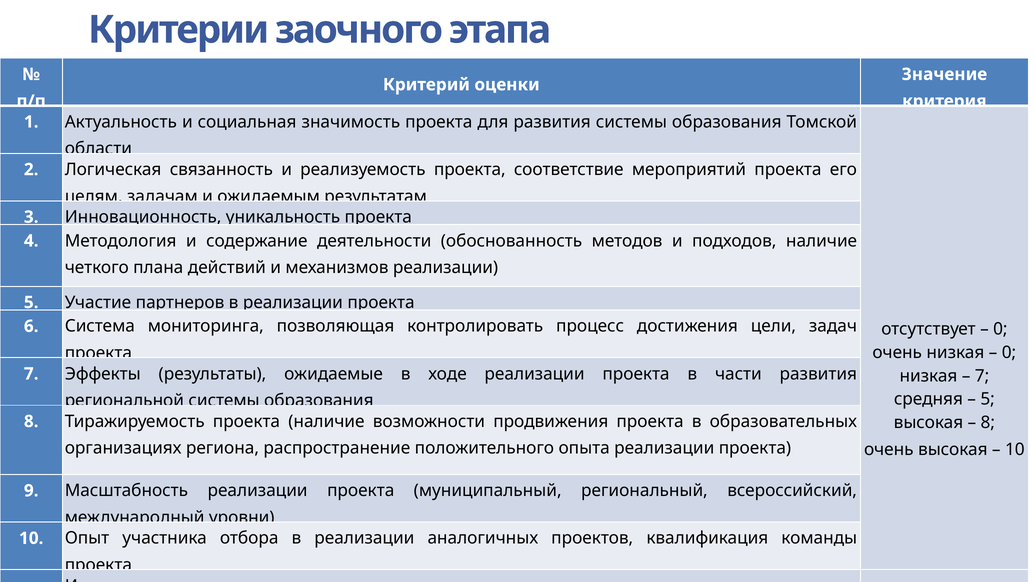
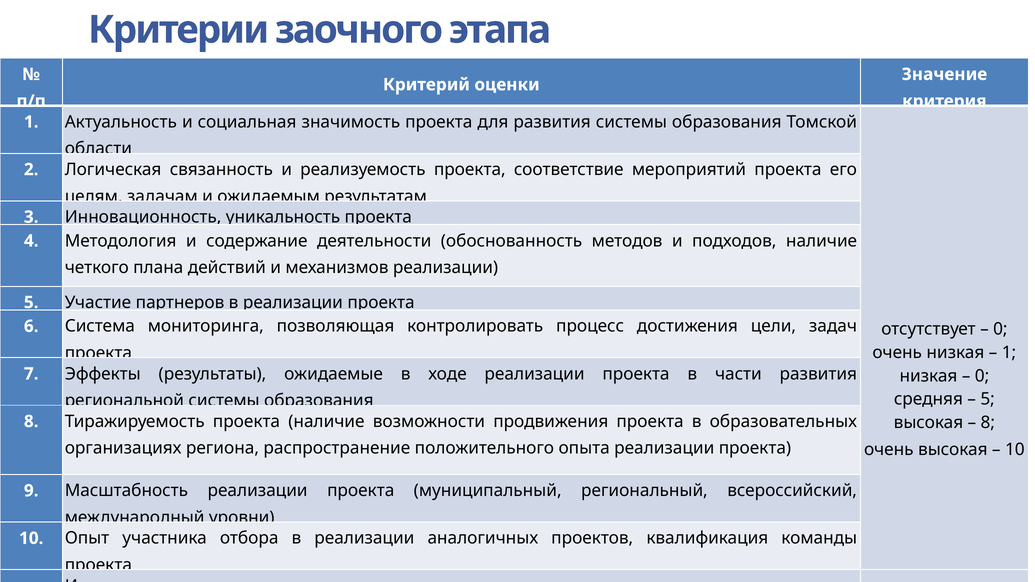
0: 0 -> 1 (1009, 353)
7: 7 -> 0 (982, 376)
